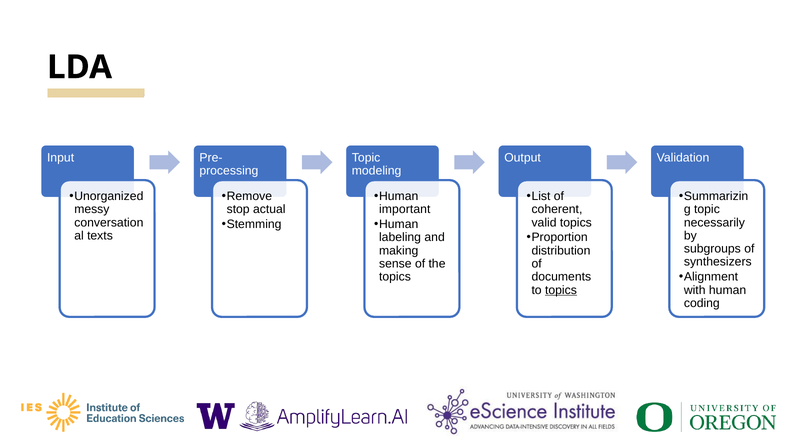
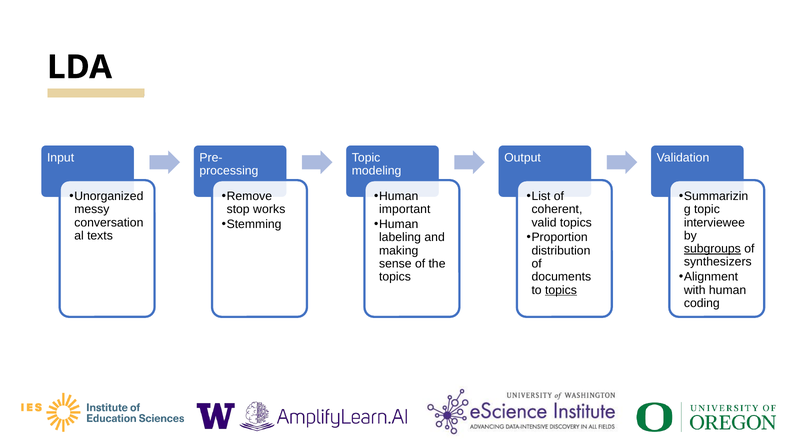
actual: actual -> works (269, 210)
necessarily: necessarily -> interviewee (714, 223)
subgroups underline: none -> present (712, 249)
